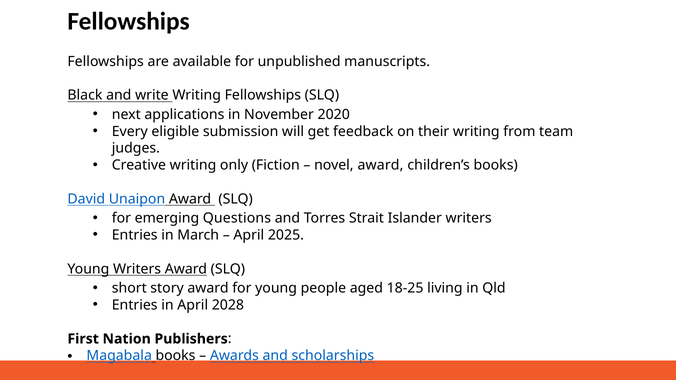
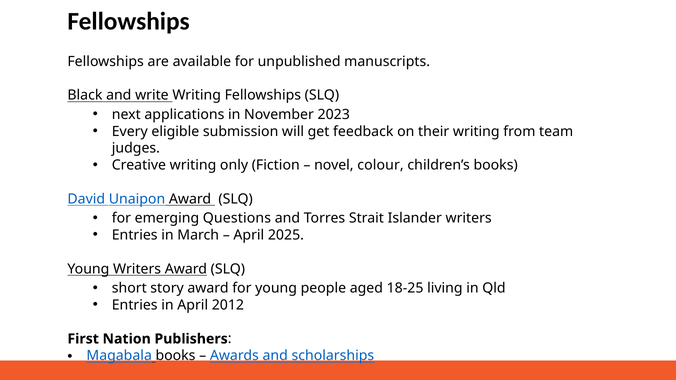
2020: 2020 -> 2023 (334, 115)
novel award: award -> colour (381, 165)
2028: 2028 -> 2012 (228, 305)
